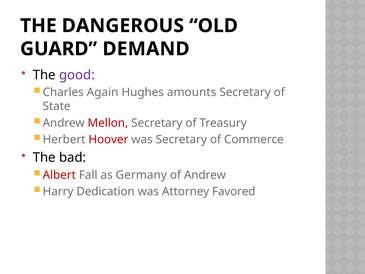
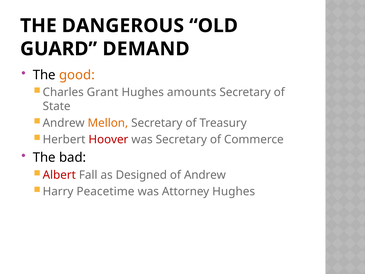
good colour: purple -> orange (77, 75)
Again: Again -> Grant (103, 92)
Mellon colour: red -> orange (108, 123)
Germany: Germany -> Designed (141, 175)
Dedication: Dedication -> Peacetime (105, 191)
Attorney Favored: Favored -> Hughes (234, 191)
